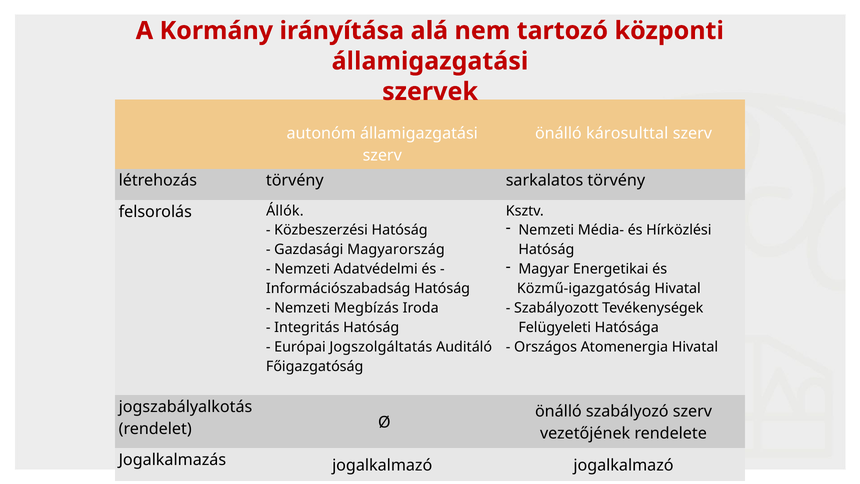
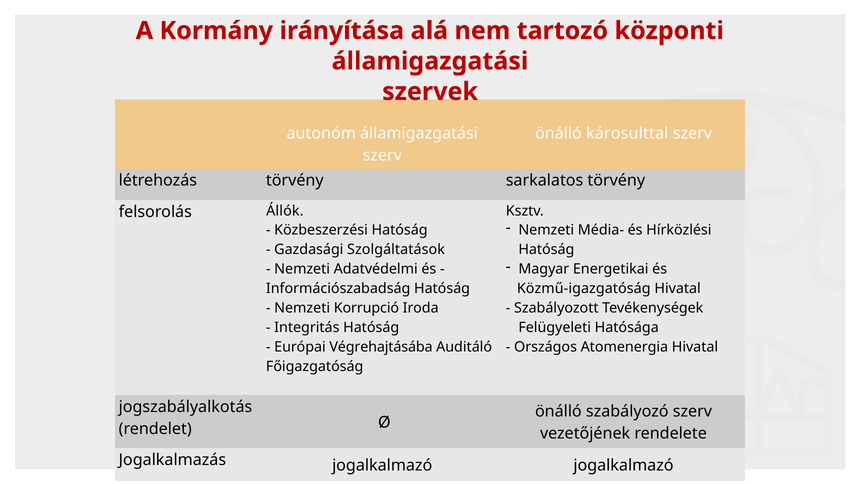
Magyarország: Magyarország -> Szolgáltatások (396, 250)
Megbízás: Megbízás -> Korrupció (366, 308)
Jogszolgáltatás: Jogszolgáltatás -> Végrehajtásába (381, 347)
